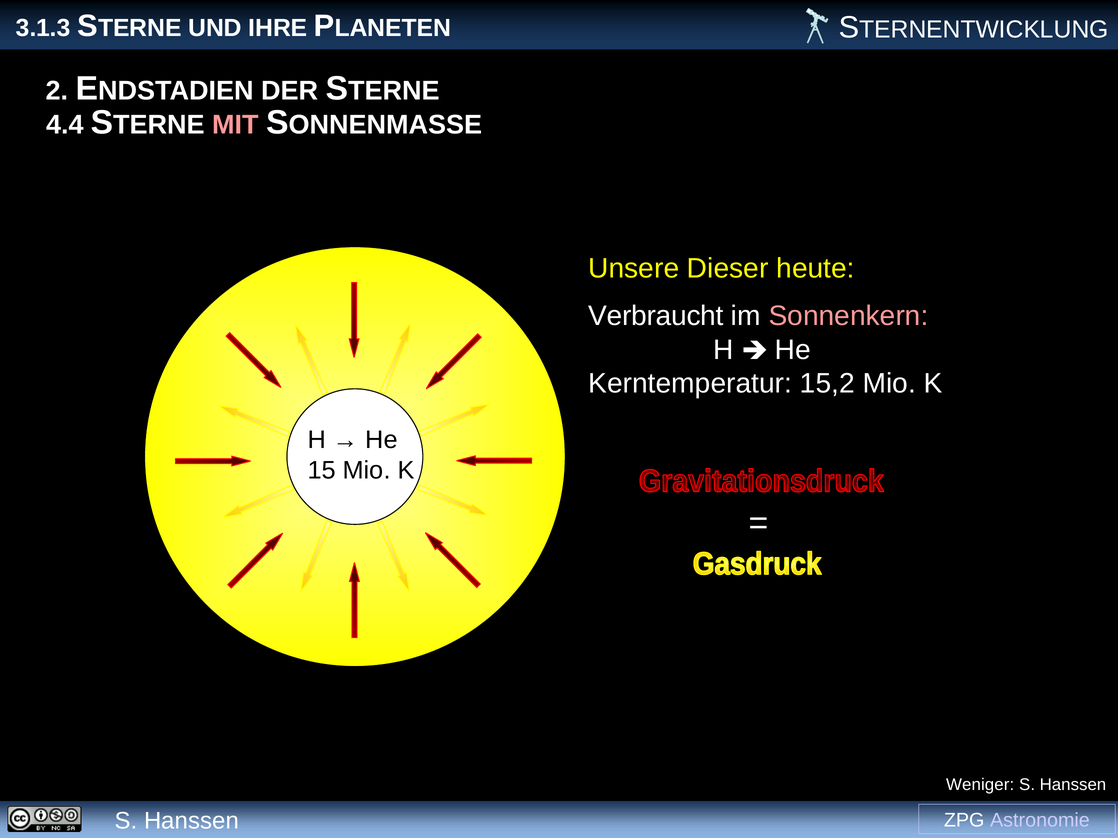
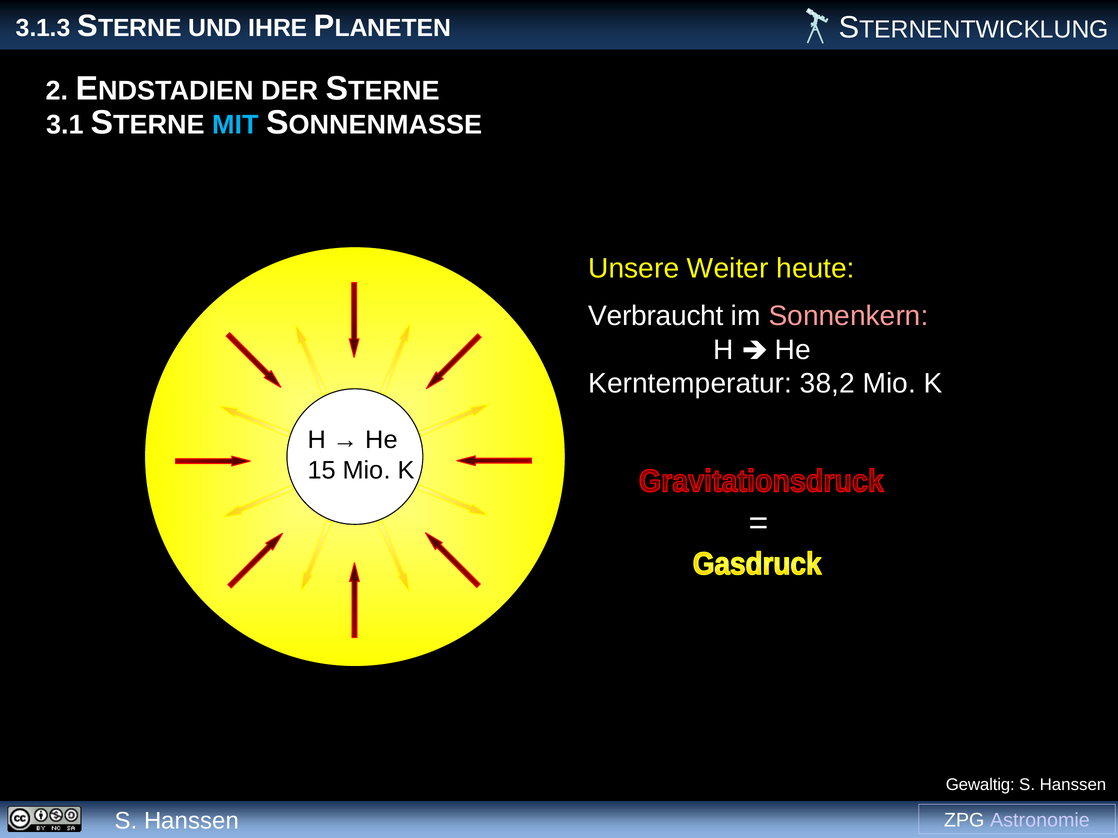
4.4: 4.4 -> 3.1 (65, 125)
MIT colour: pink -> light blue (236, 125)
Dieser: Dieser -> Weiter (728, 269)
15,2: 15,2 -> 38,2 (827, 384)
Weniger: Weniger -> Gewaltig (980, 785)
